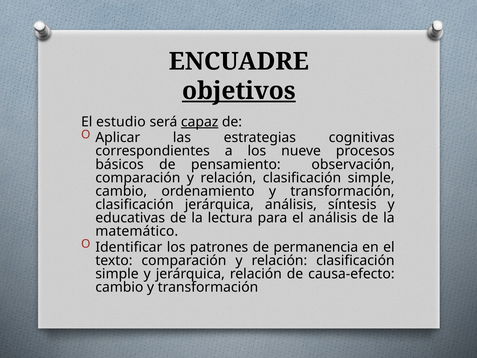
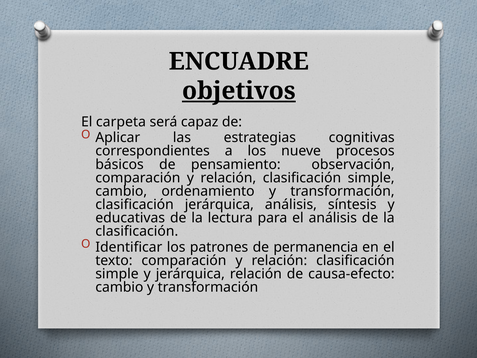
estudio: estudio -> carpeta (121, 122)
capaz underline: present -> none (200, 122)
matemático: matemático -> clasificación (137, 231)
